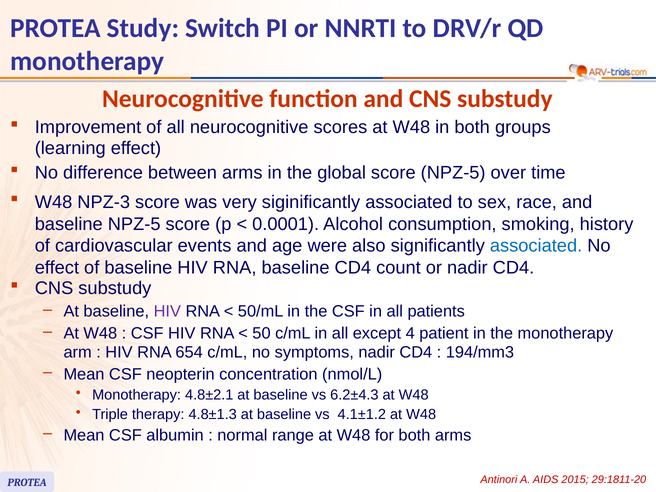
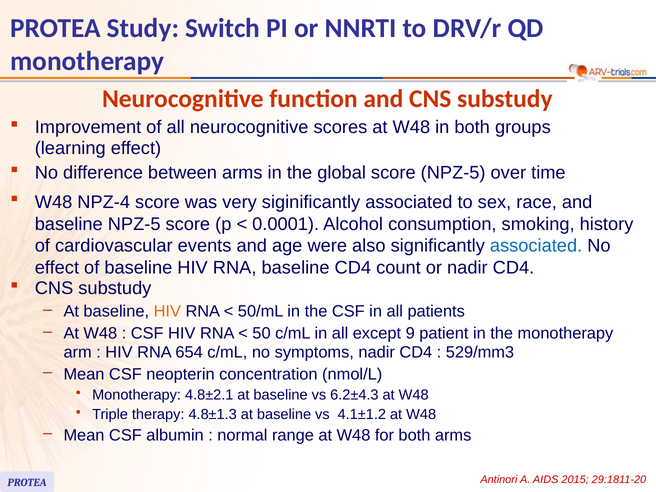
NPZ-3: NPZ-3 -> NPZ-4 (104, 202)
HIV colour: purple -> orange (167, 311)
4: 4 -> 9 (410, 333)
194/mm3: 194/mm3 -> 529/mm3 (480, 352)
